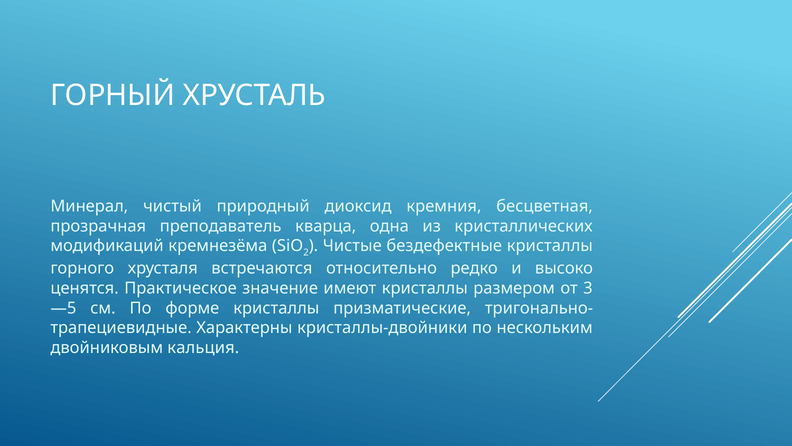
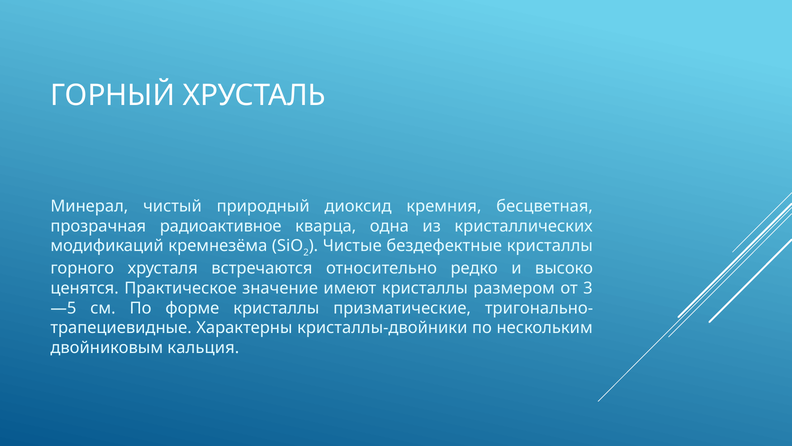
преподаватель: преподаватель -> радиоактивное (221, 226)
